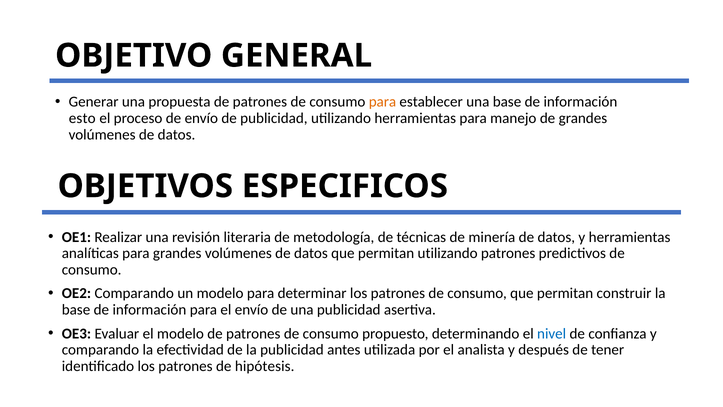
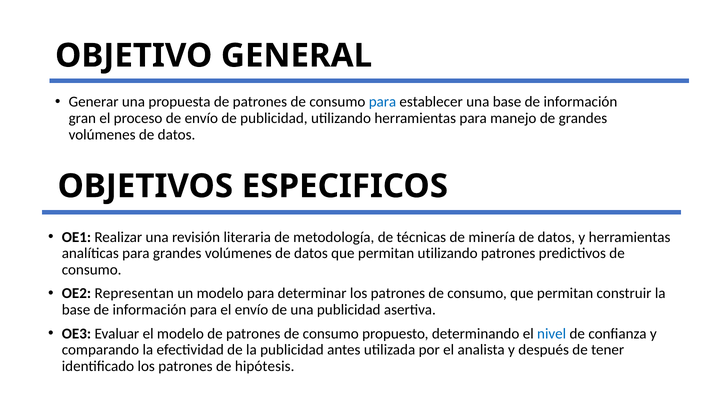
para colour: orange -> blue (382, 102)
esto: esto -> gran (82, 118)
OE2 Comparando: Comparando -> Representan (134, 293)
